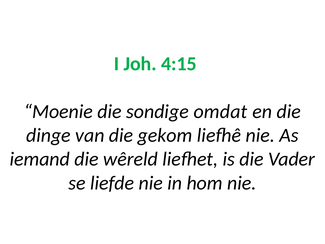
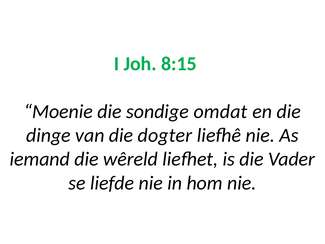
4:15: 4:15 -> 8:15 (179, 64)
gekom: gekom -> dogter (165, 135)
